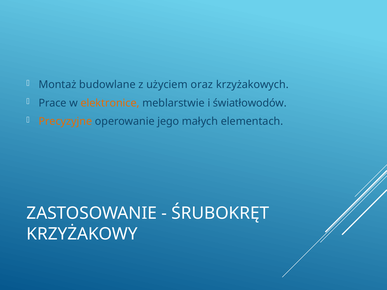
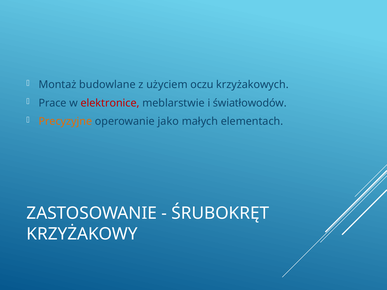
oraz: oraz -> oczu (202, 85)
elektronice colour: orange -> red (110, 103)
jego: jego -> jako (168, 121)
